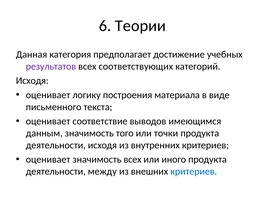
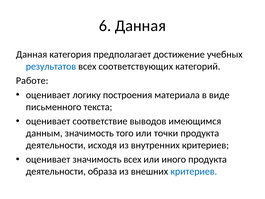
6 Теории: Теории -> Данная (140, 26)
результатов colour: purple -> blue (51, 66)
Исходя: Исходя -> Работе (32, 81)
между: между -> образа (102, 171)
